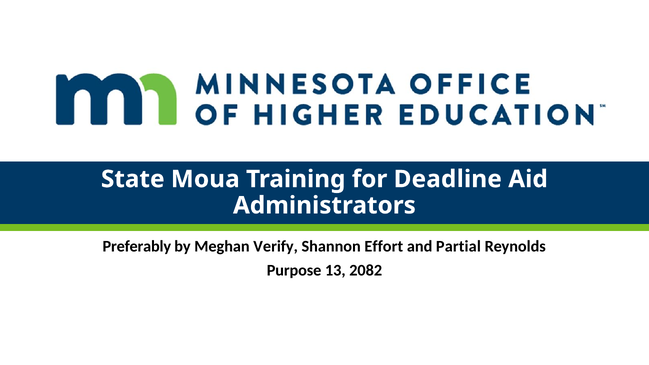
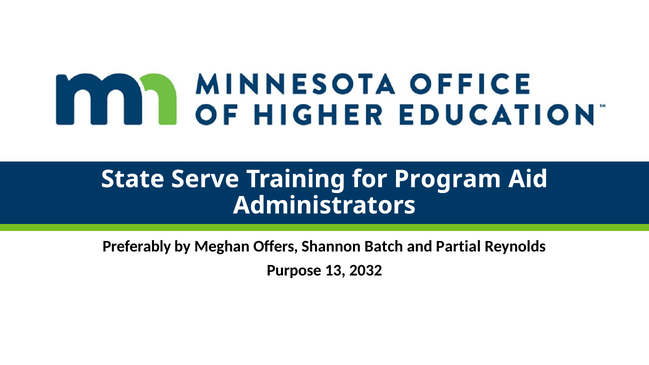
Moua: Moua -> Serve (205, 179)
Deadline: Deadline -> Program (448, 179)
Verify: Verify -> Offers (276, 246)
Effort: Effort -> Batch (384, 246)
2082: 2082 -> 2032 (366, 270)
